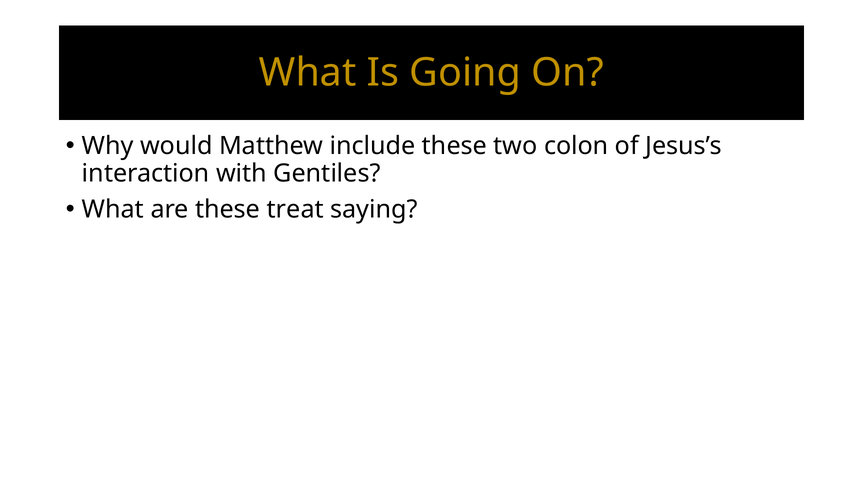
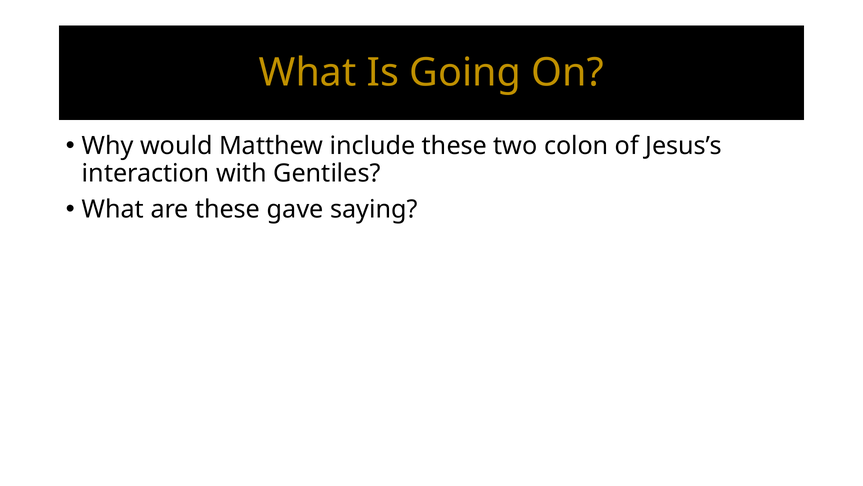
treat: treat -> gave (295, 209)
